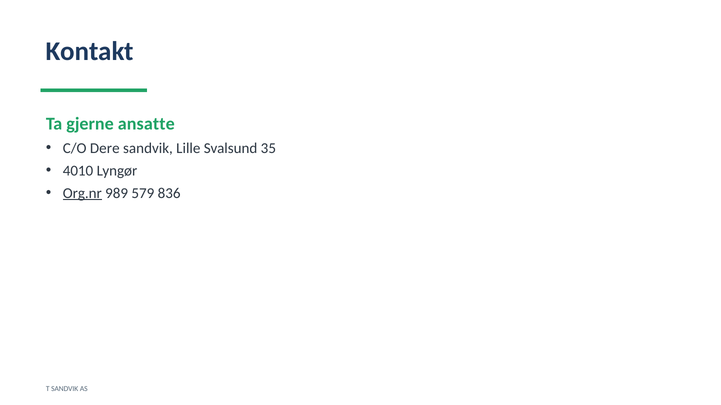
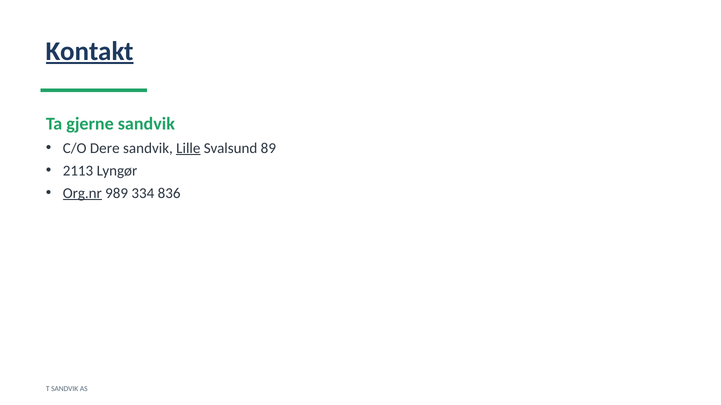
Kontakt underline: none -> present (90, 51)
gjerne ansatte: ansatte -> sandvik (146, 124)
Lille underline: none -> present (188, 148)
35: 35 -> 89 (268, 148)
4010: 4010 -> 2113 (78, 171)
579: 579 -> 334 (143, 193)
